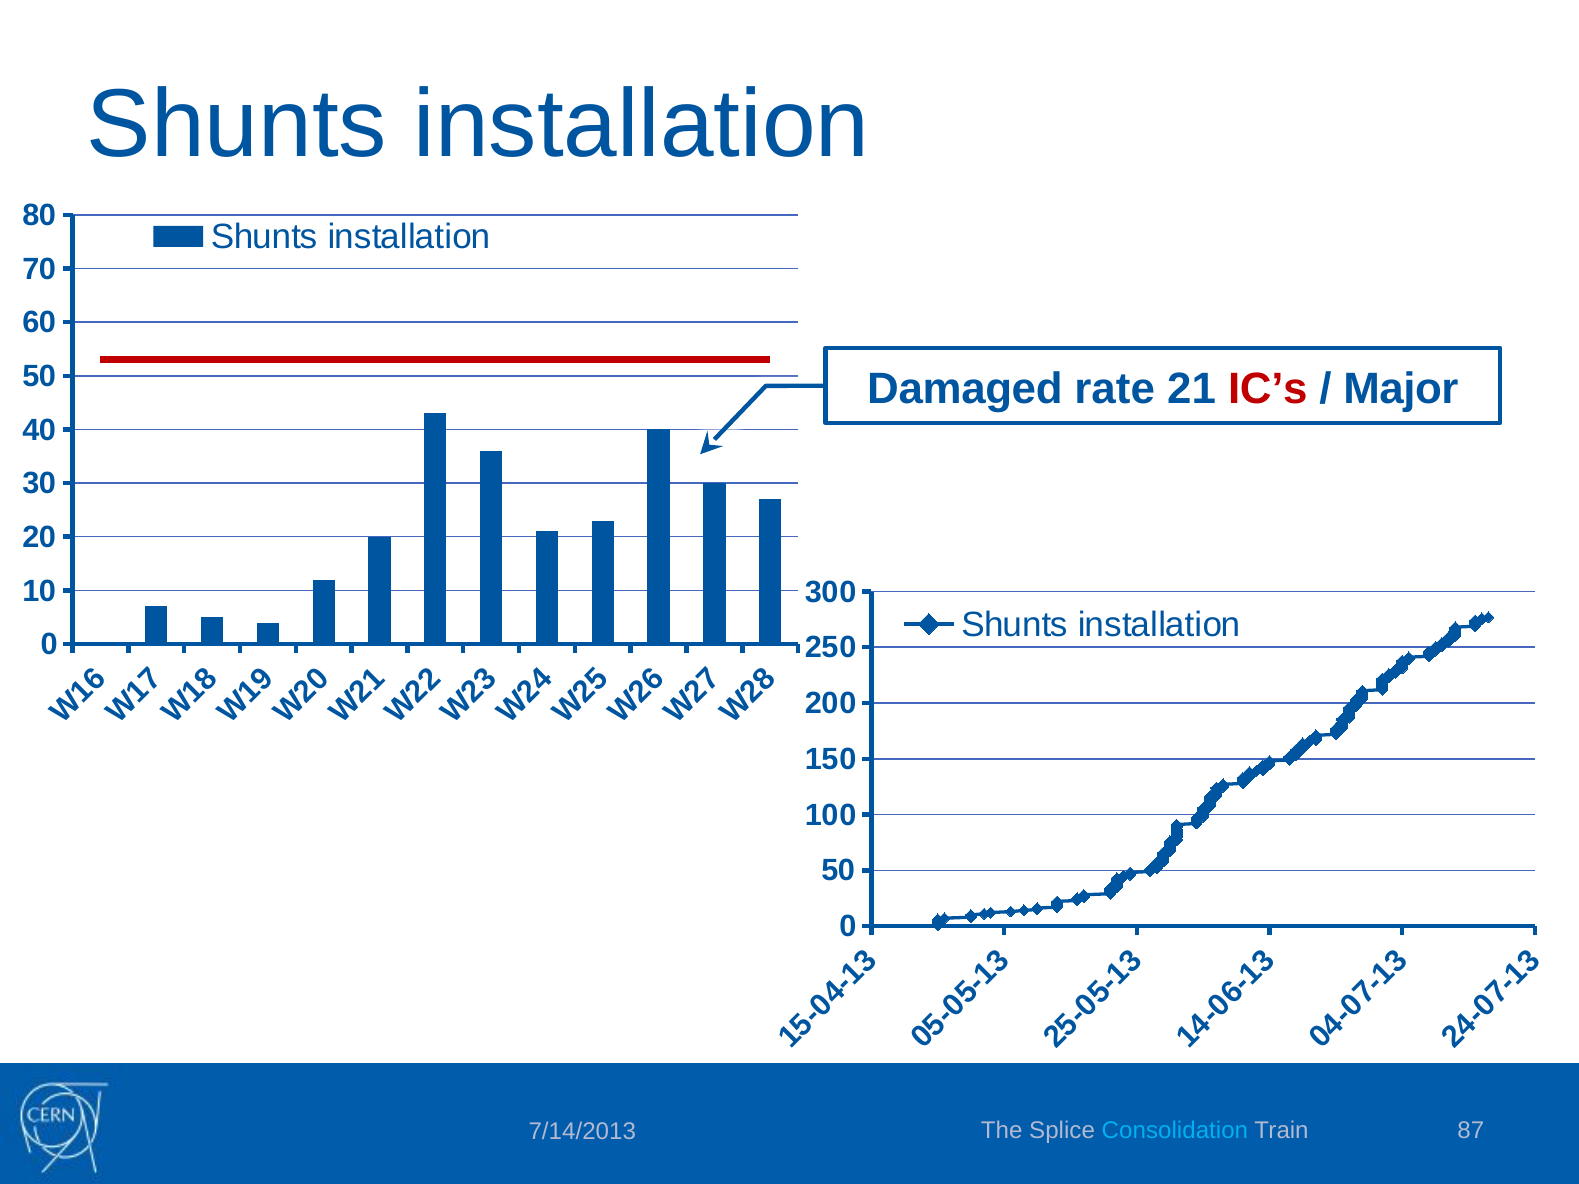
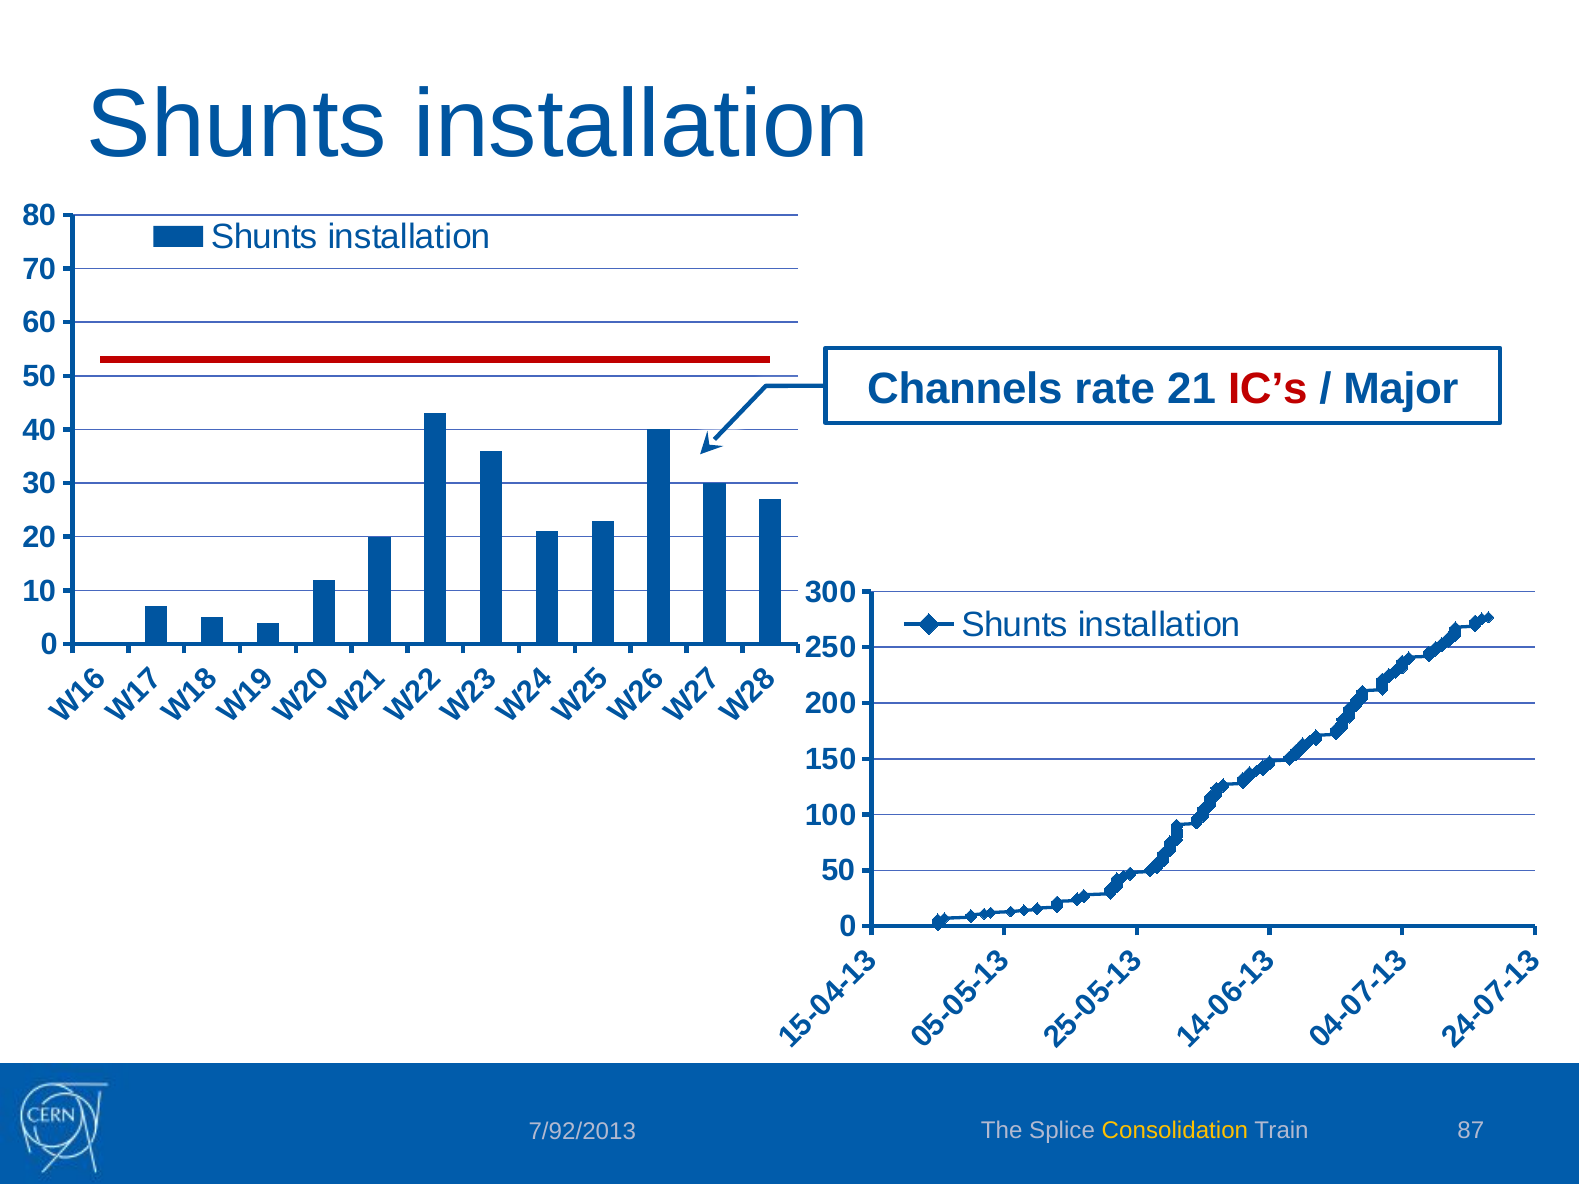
Damaged: Damaged -> Channels (965, 389)
Consolidation colour: light blue -> yellow (1175, 1131)
7/14/2013: 7/14/2013 -> 7/92/2013 (582, 1132)
